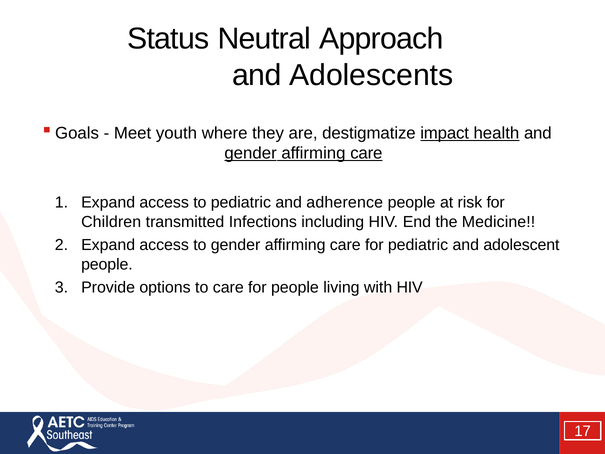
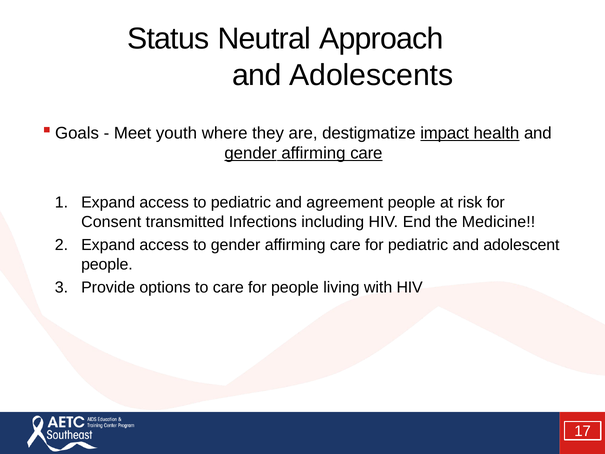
adherence: adherence -> agreement (345, 203)
Children: Children -> Consent (111, 222)
